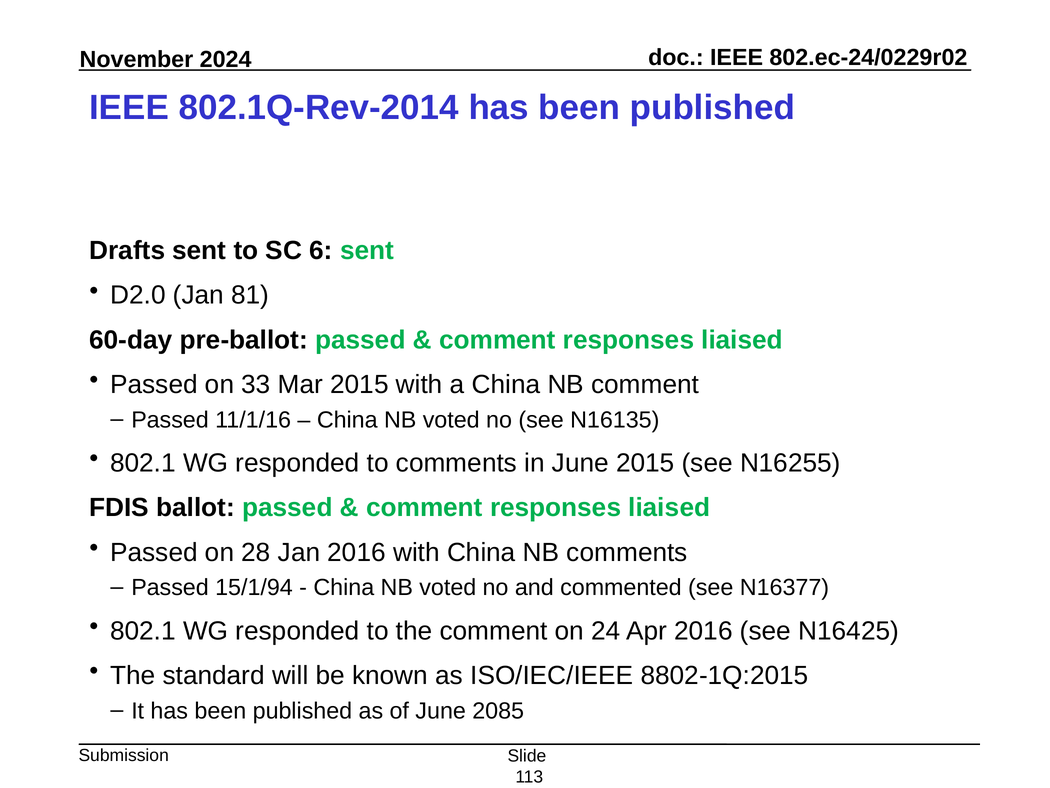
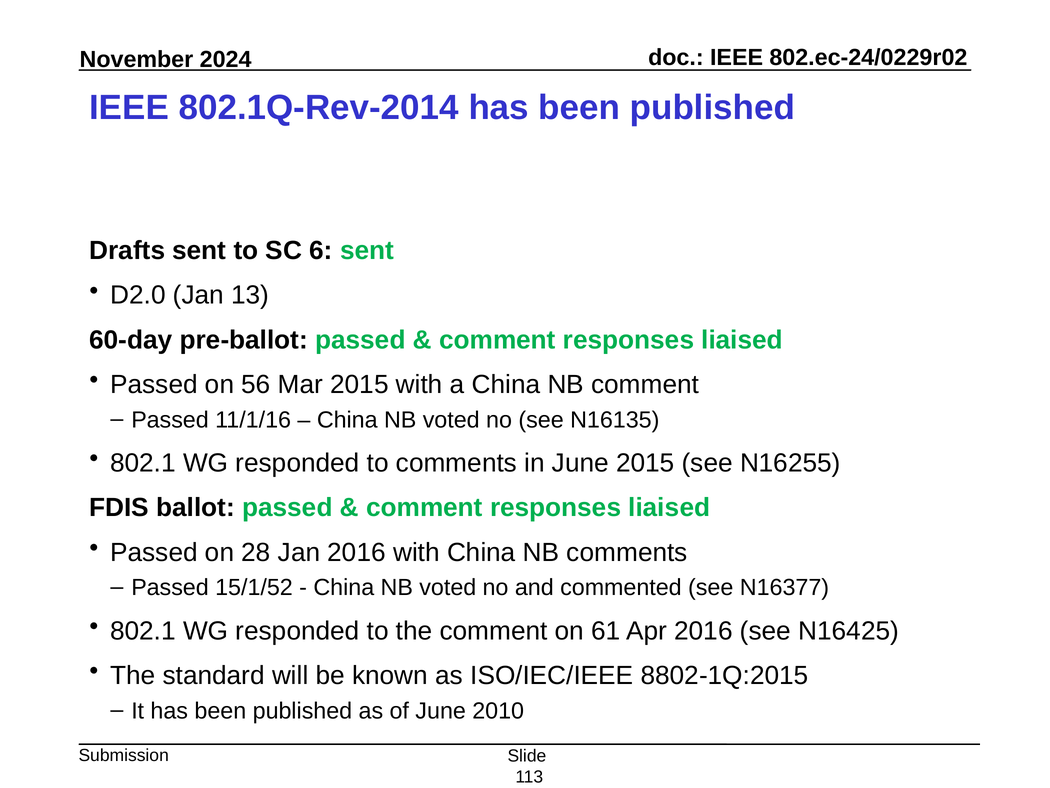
81: 81 -> 13 (250, 295)
33: 33 -> 56 (256, 384)
15/1/94: 15/1/94 -> 15/1/52 (254, 587)
24: 24 -> 61 (606, 631)
2085: 2085 -> 2010 (498, 711)
